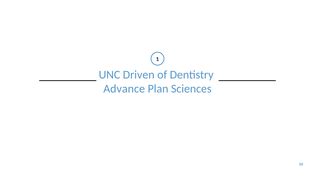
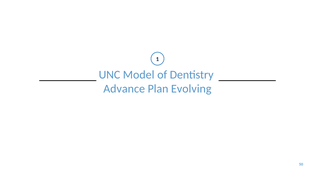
Driven: Driven -> Model (139, 75)
Sciences: Sciences -> Evolving (191, 89)
